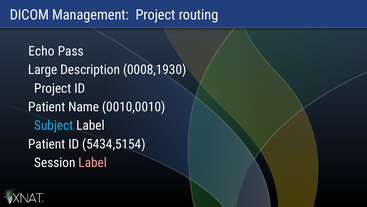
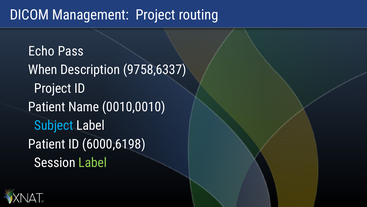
Large: Large -> When (43, 70)
0008,1930: 0008,1930 -> 9758,6337 (155, 70)
5434,5154: 5434,5154 -> 6000,6198 (114, 144)
Label colour: pink -> light green (93, 162)
